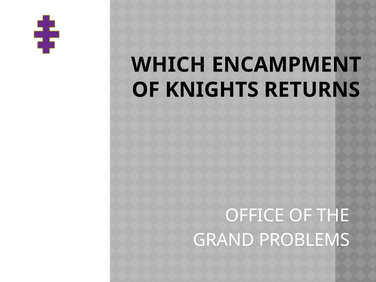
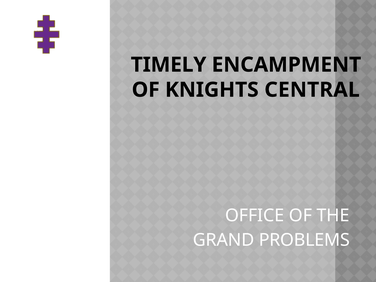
WHICH: WHICH -> TIMELY (169, 65)
RETURNS: RETURNS -> CENTRAL (312, 90)
